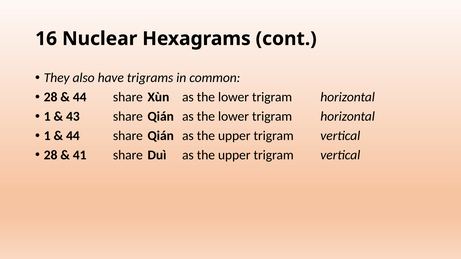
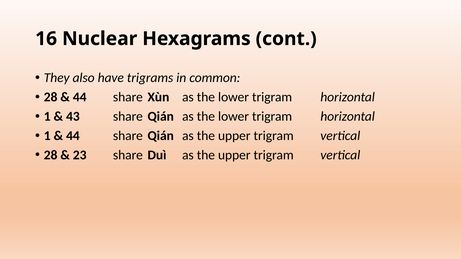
41: 41 -> 23 (80, 155)
